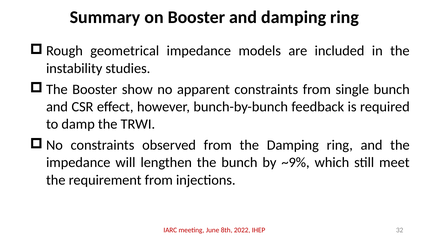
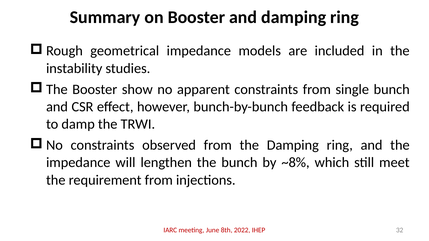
~9%: ~9% -> ~8% (296, 163)
